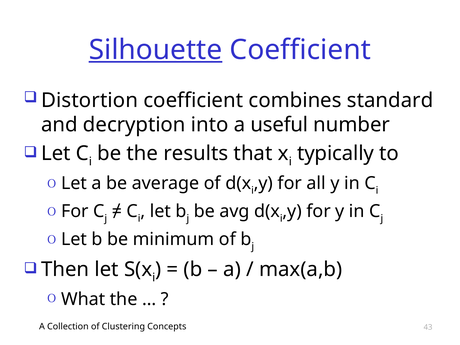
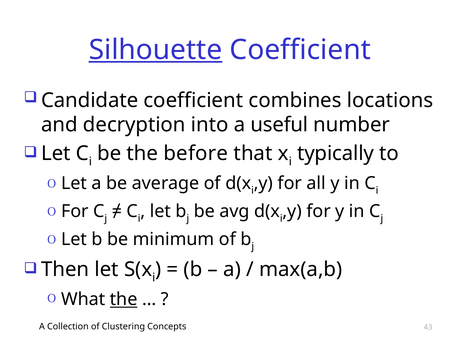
Distortion: Distortion -> Candidate (90, 100)
standard: standard -> locations (390, 100)
results: results -> before (196, 154)
the underline: none -> present (124, 299)
